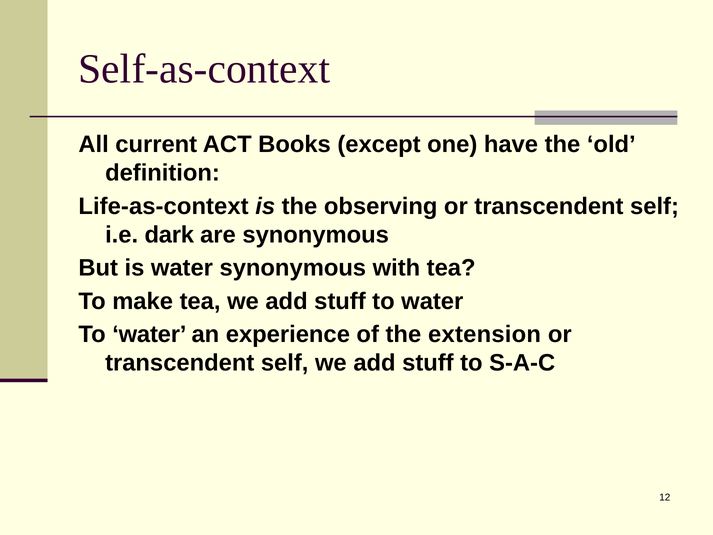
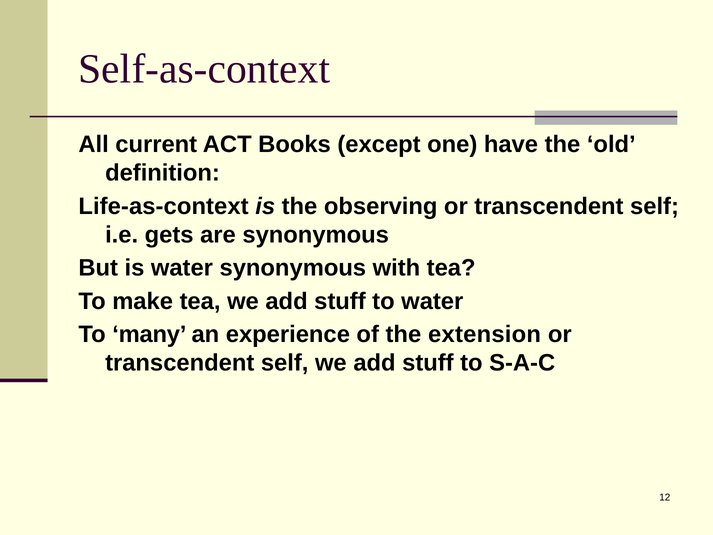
dark: dark -> gets (169, 235)
water: water -> many (149, 334)
